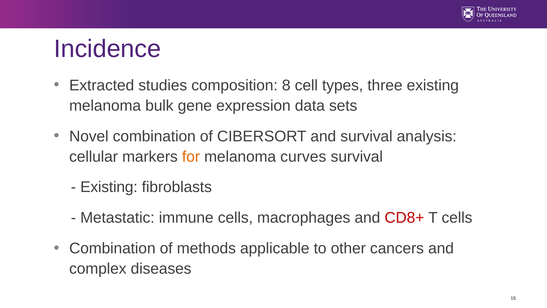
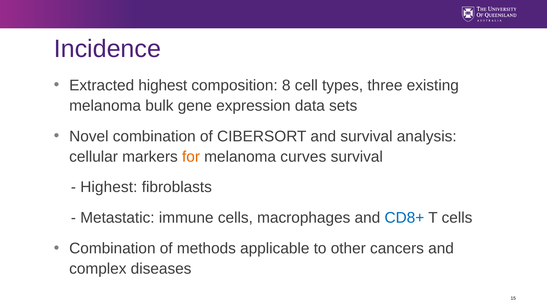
Extracted studies: studies -> highest (163, 85)
Existing: Existing -> Highest (109, 187)
CD8+ colour: red -> blue (404, 218)
